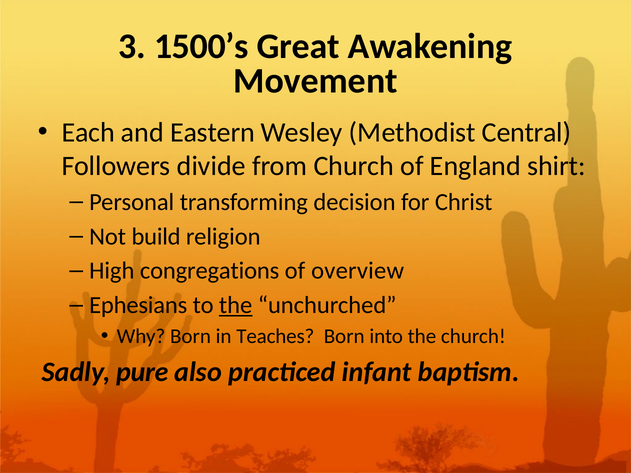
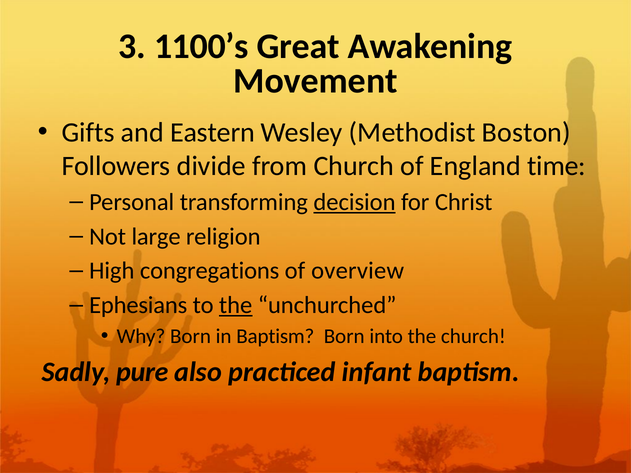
1500’s: 1500’s -> 1100’s (201, 47)
Each: Each -> Gifts (88, 132)
Central: Central -> Boston (526, 132)
shirt: shirt -> time (557, 166)
decision underline: none -> present (354, 202)
build: build -> large (156, 237)
in Teaches: Teaches -> Baptism (275, 337)
